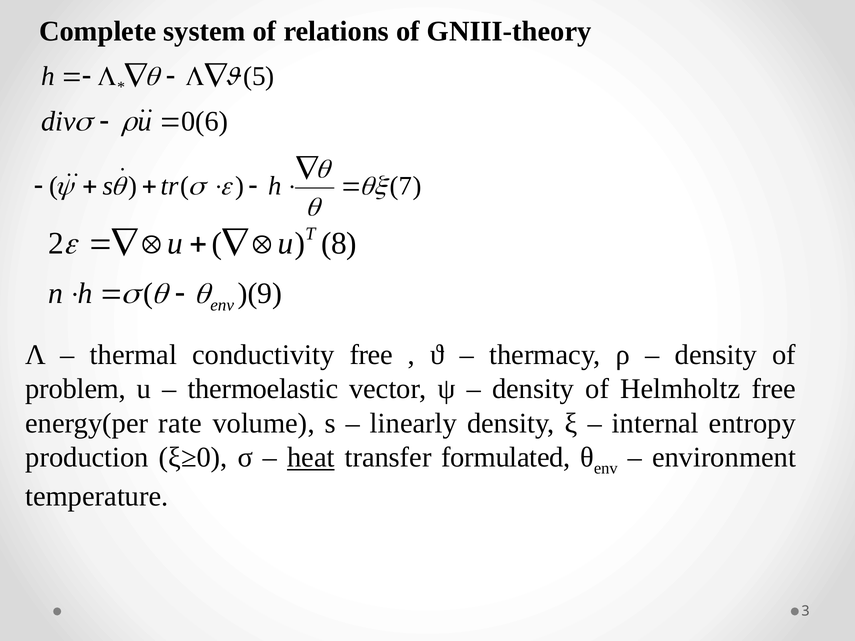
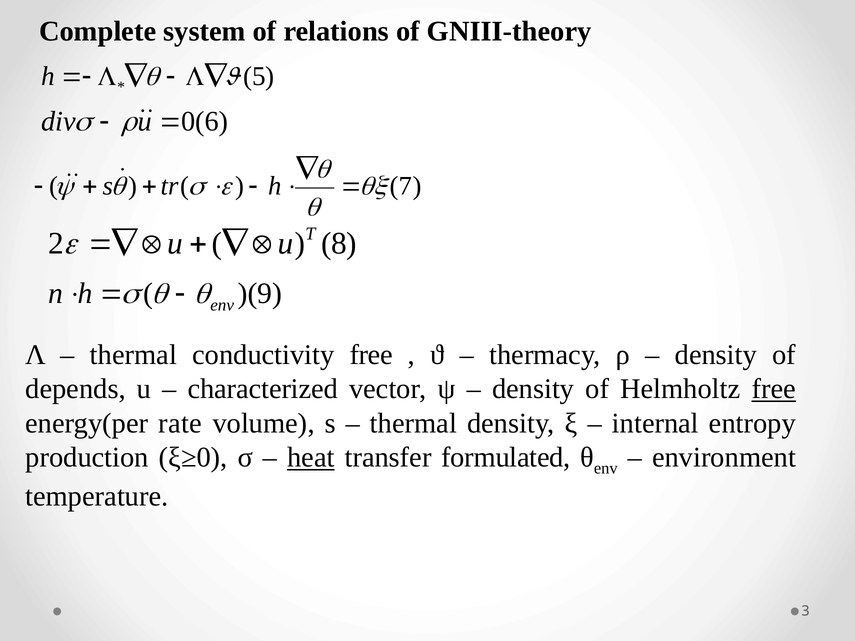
problem: problem -> depends (76, 389)
thermoelastic: thermoelastic -> characterized (263, 389)
free underline: none -> present (774, 389)
linearly: linearly -> thermal (413, 423)
